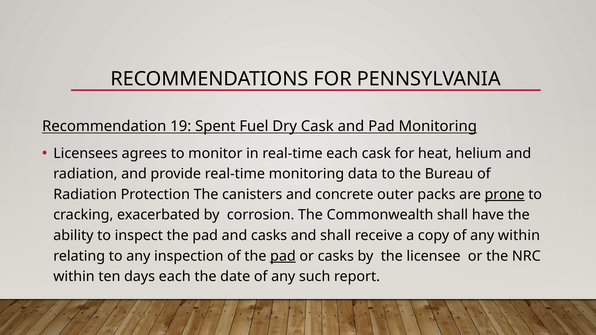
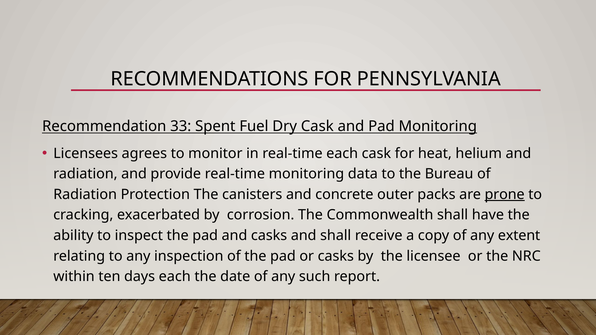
19: 19 -> 33 (181, 126)
any within: within -> extent (519, 236)
pad underline: present -> none (283, 256)
